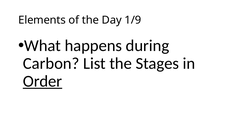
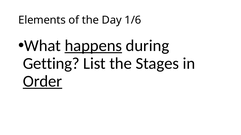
1/9: 1/9 -> 1/6 (133, 20)
happens underline: none -> present (93, 46)
Carbon: Carbon -> Getting (51, 64)
